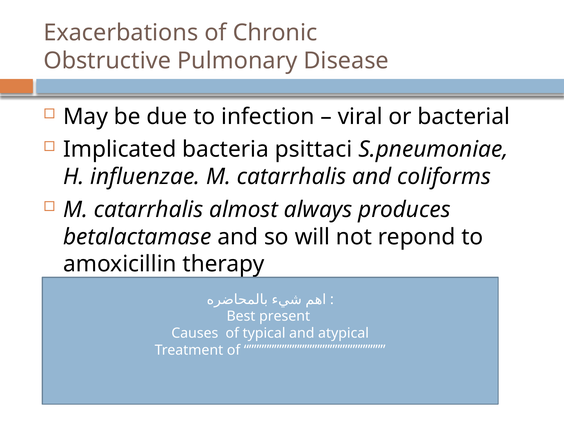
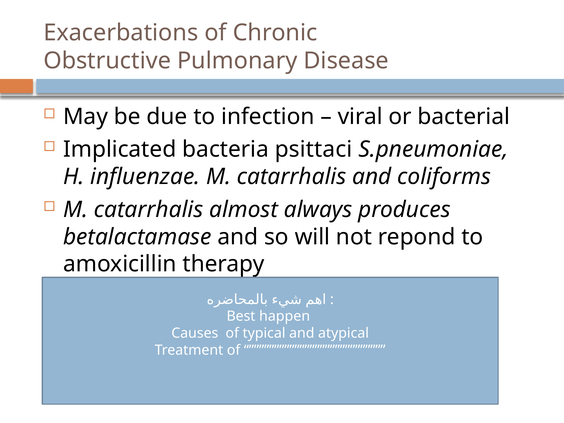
present: present -> happen (285, 316)
